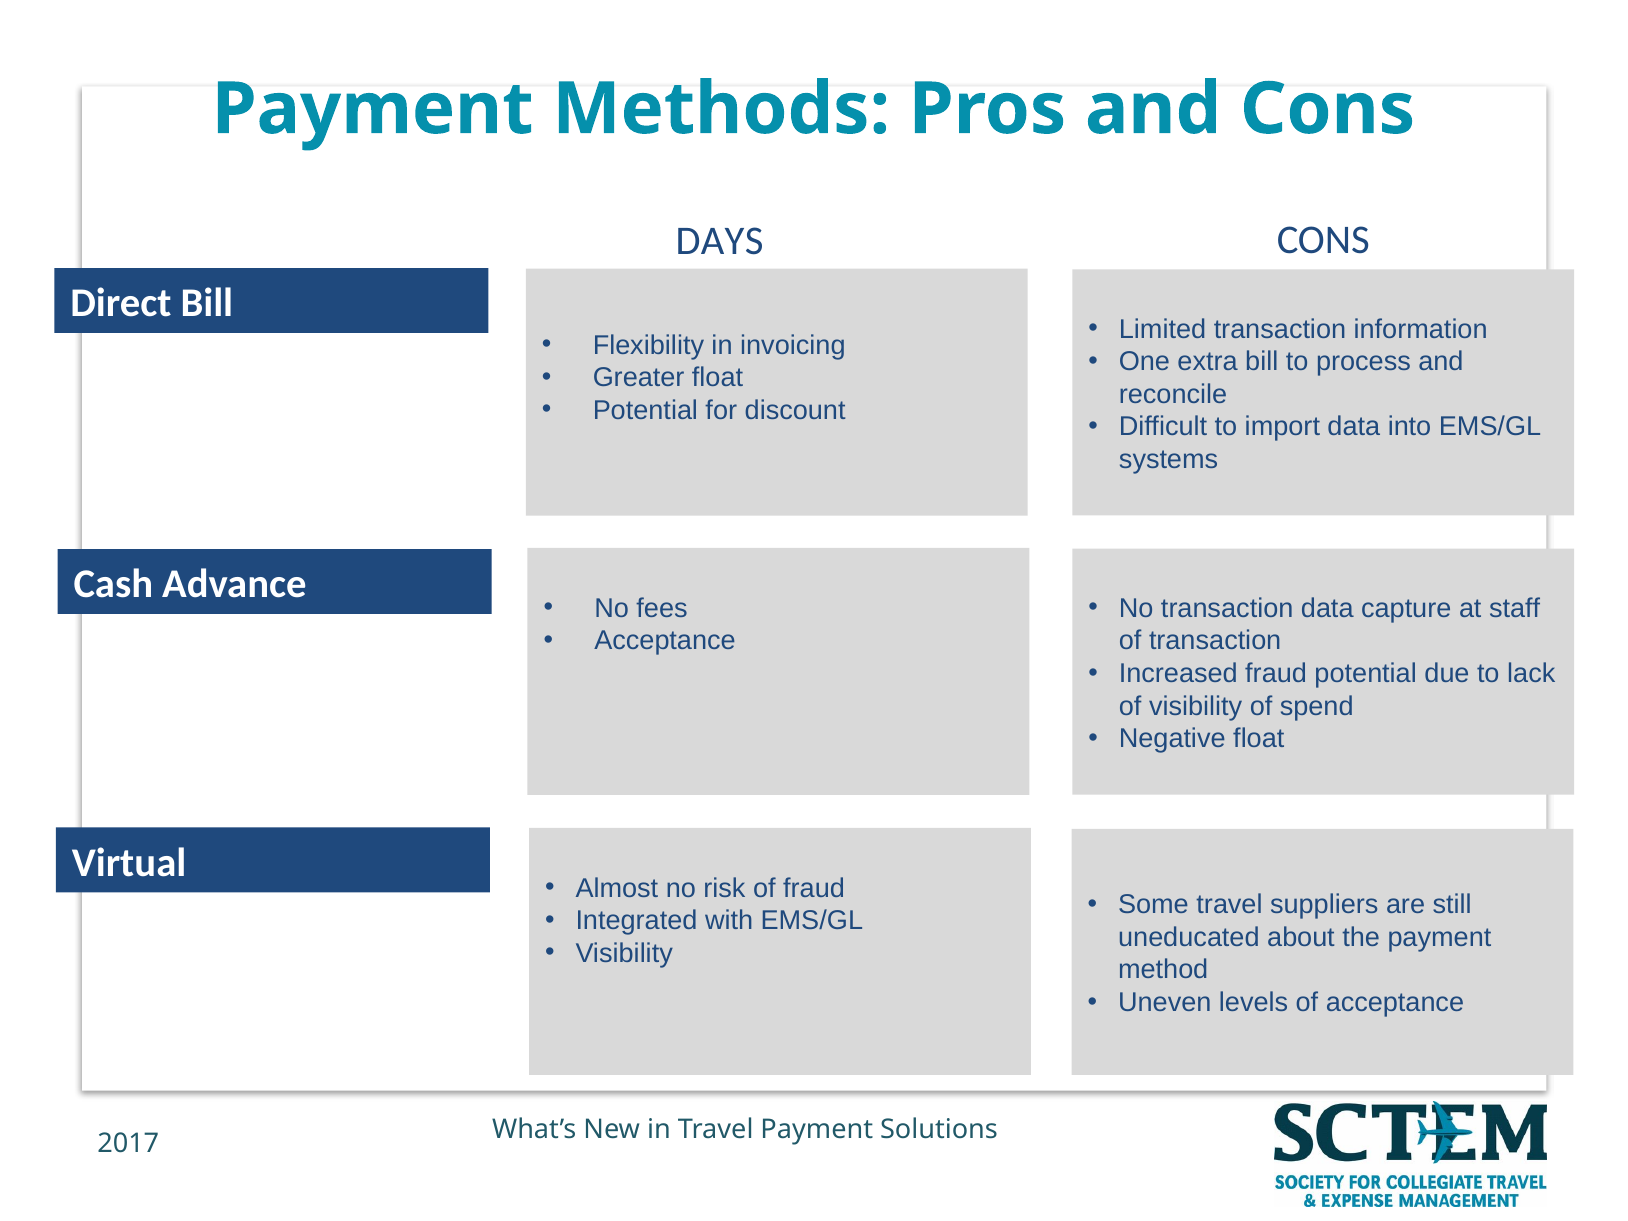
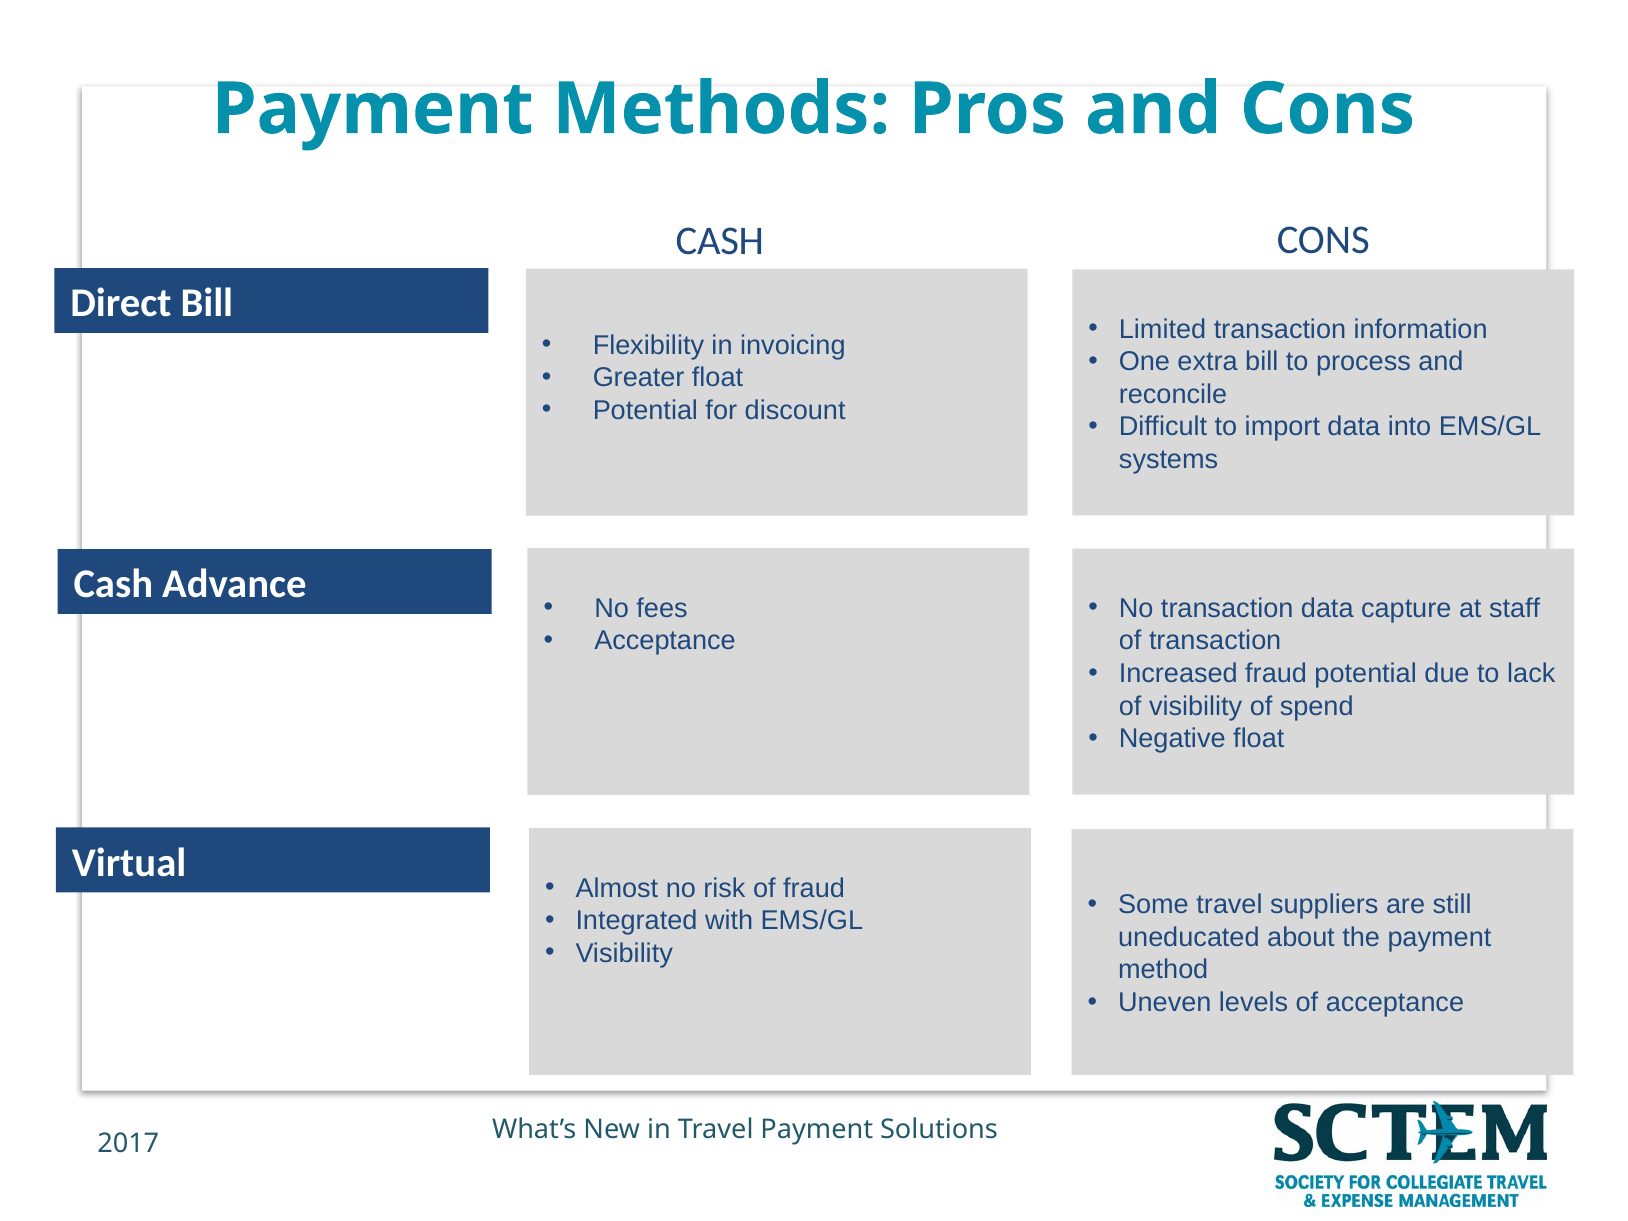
DAYS: DAYS -> CASH (720, 241)
